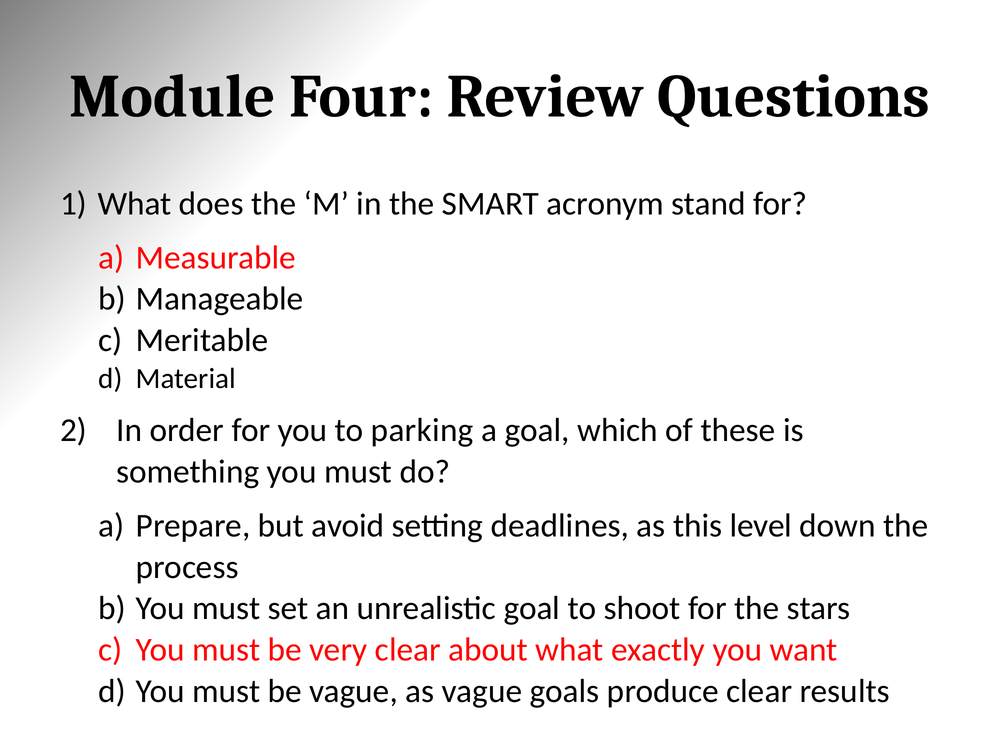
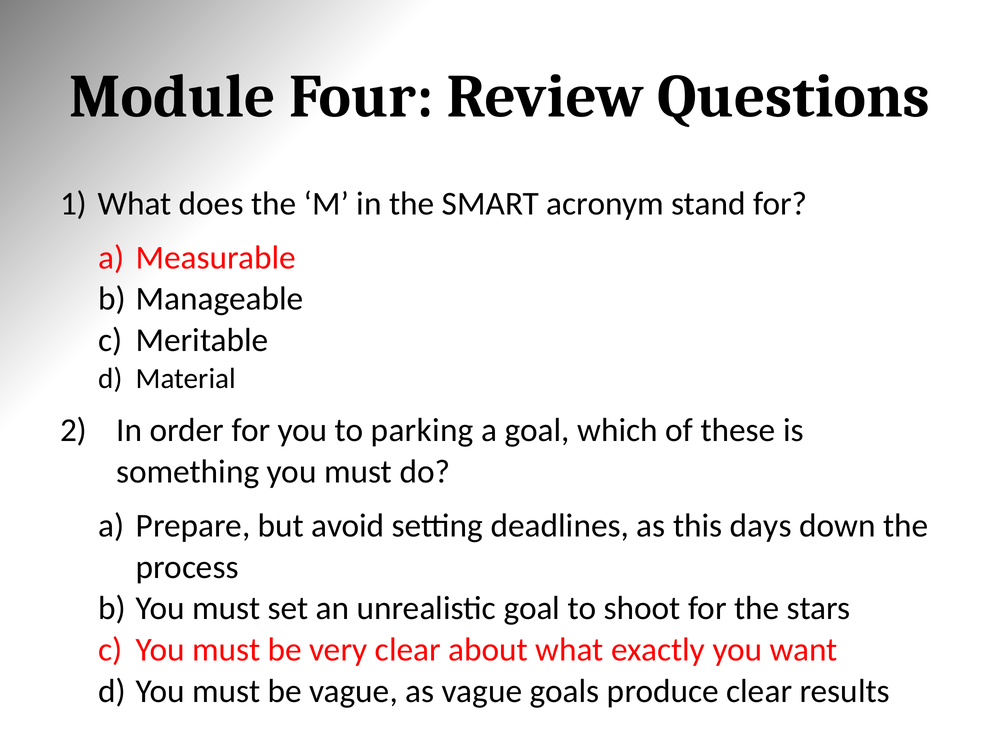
level: level -> days (761, 526)
